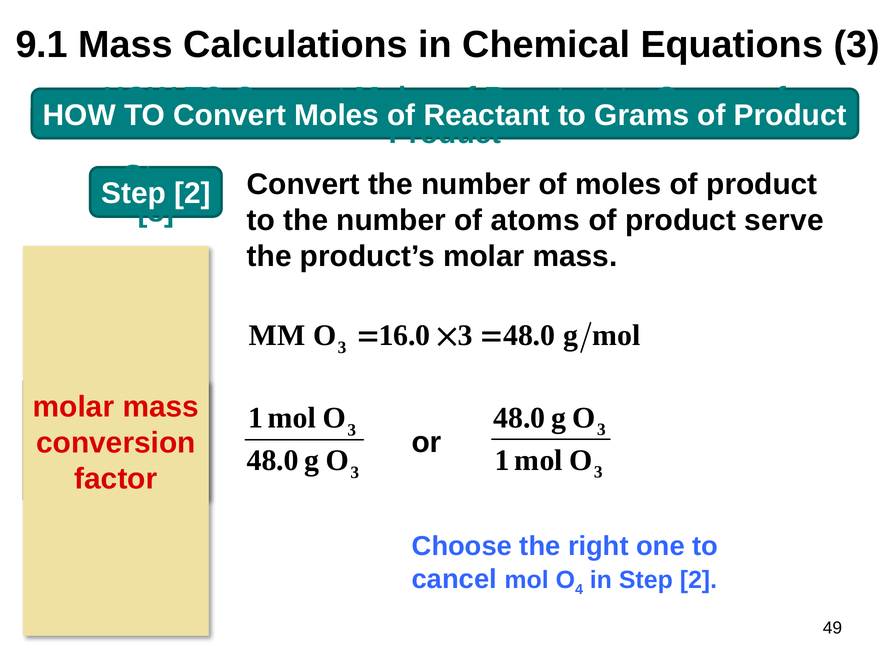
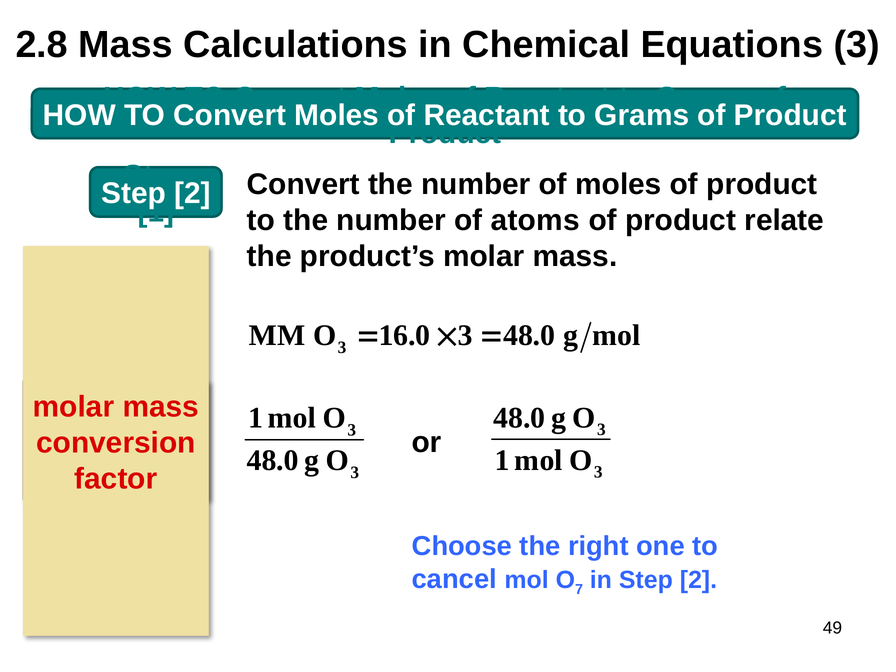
9.1: 9.1 -> 2.8 (42, 45)
8: 8 -> 1 (156, 212)
serve: serve -> relate (784, 220)
4: 4 -> 7 (579, 590)
